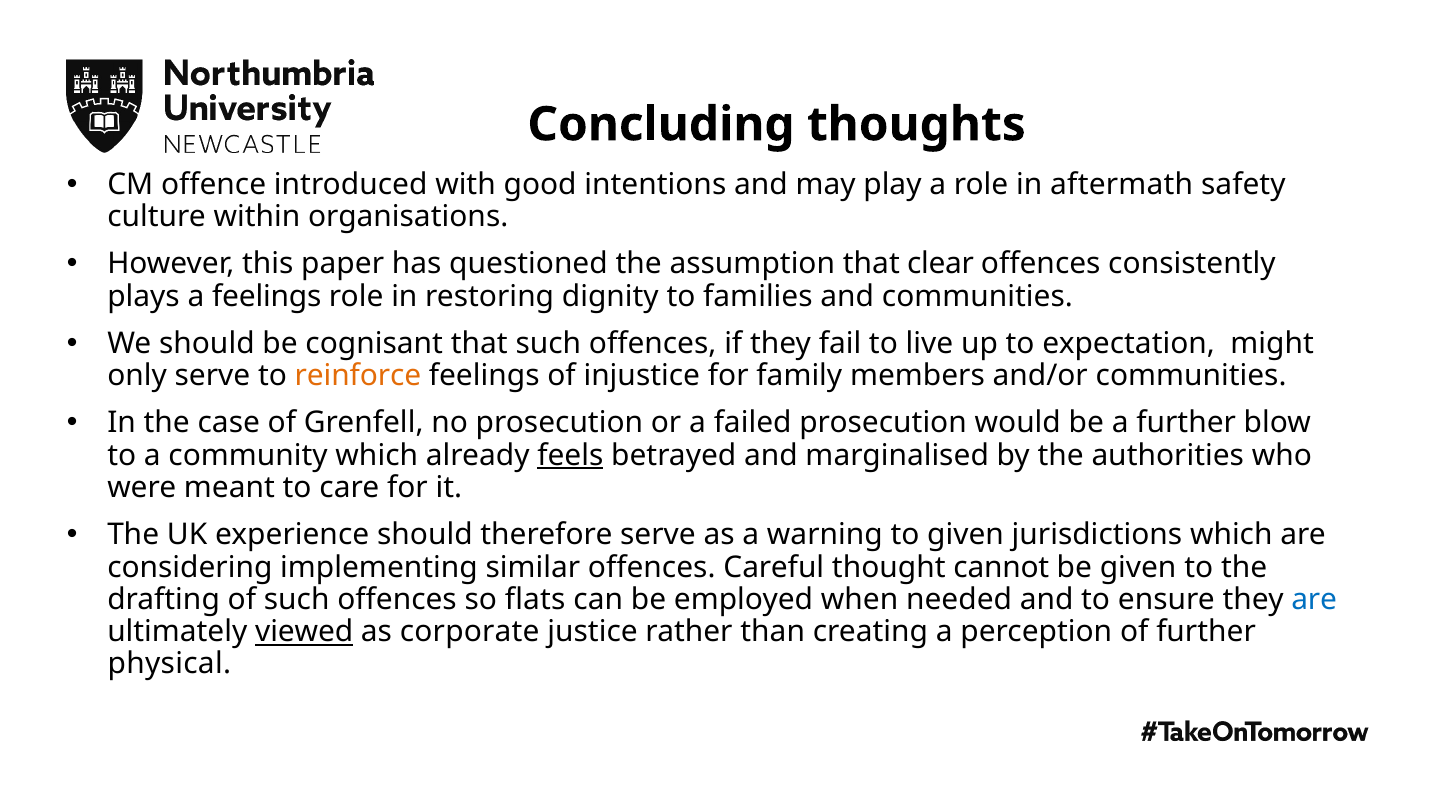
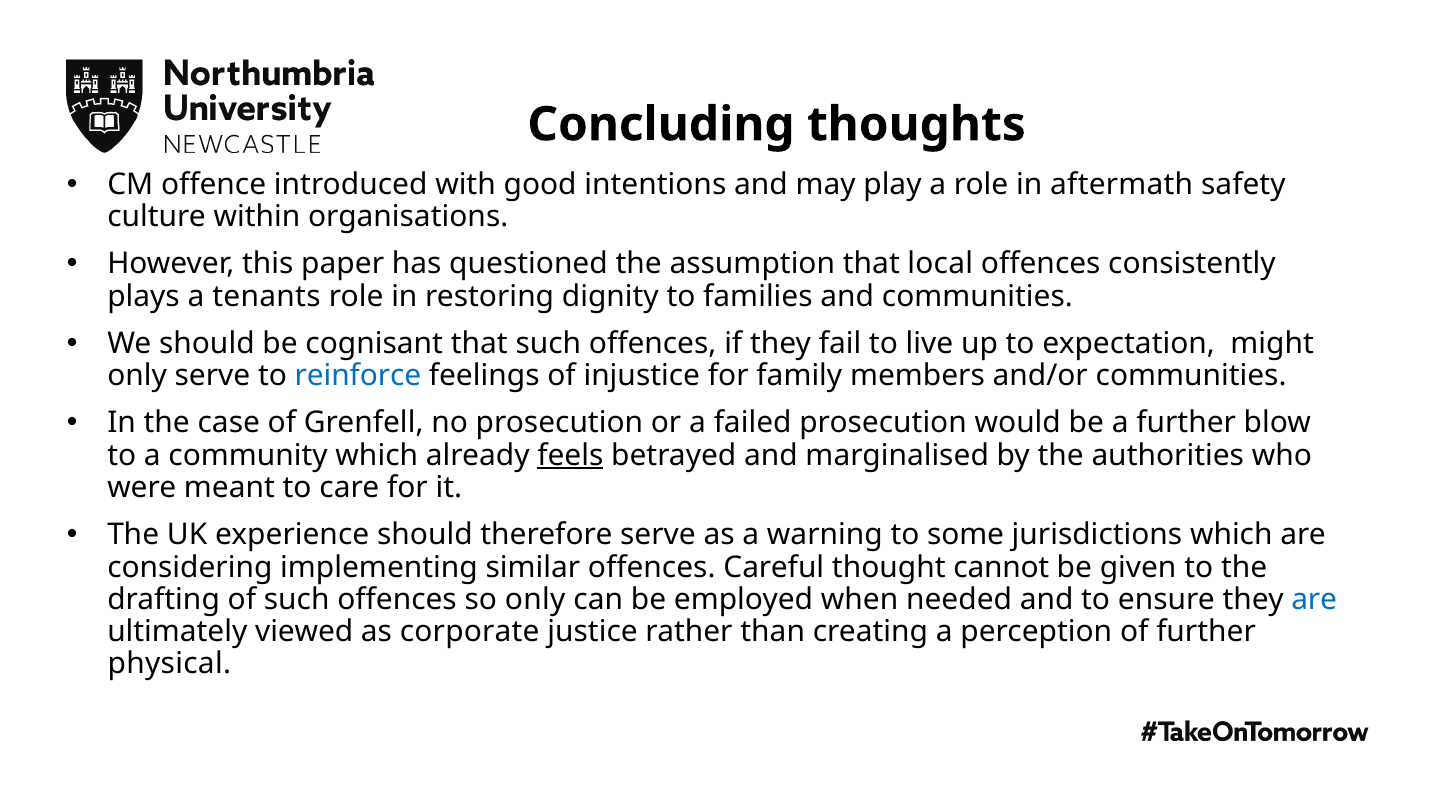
clear: clear -> local (940, 264)
a feelings: feelings -> tenants (266, 296)
reinforce colour: orange -> blue (358, 376)
to given: given -> some (966, 535)
so flats: flats -> only (535, 599)
viewed underline: present -> none (304, 631)
